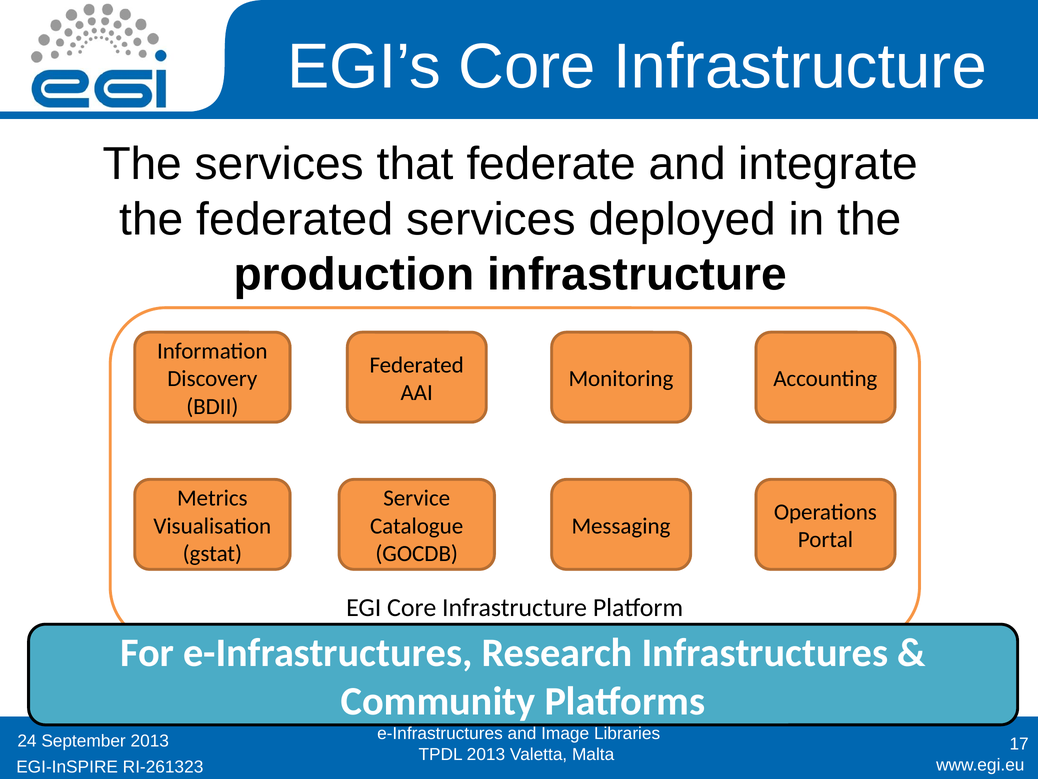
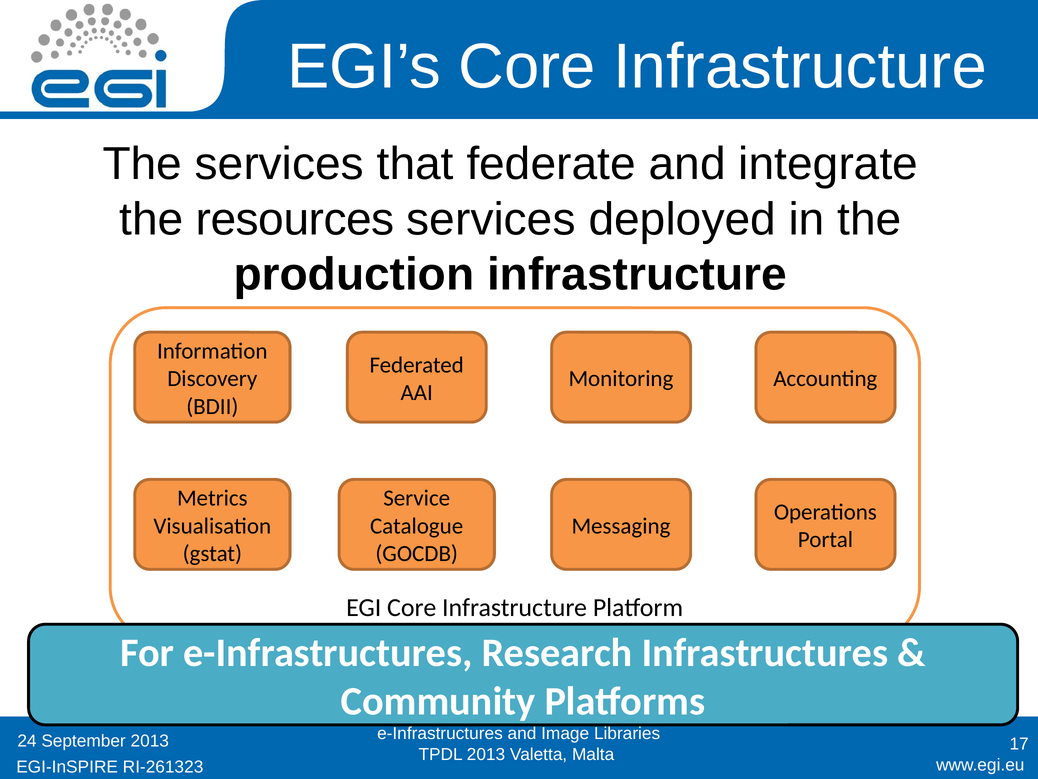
the federated: federated -> resources (295, 219)
